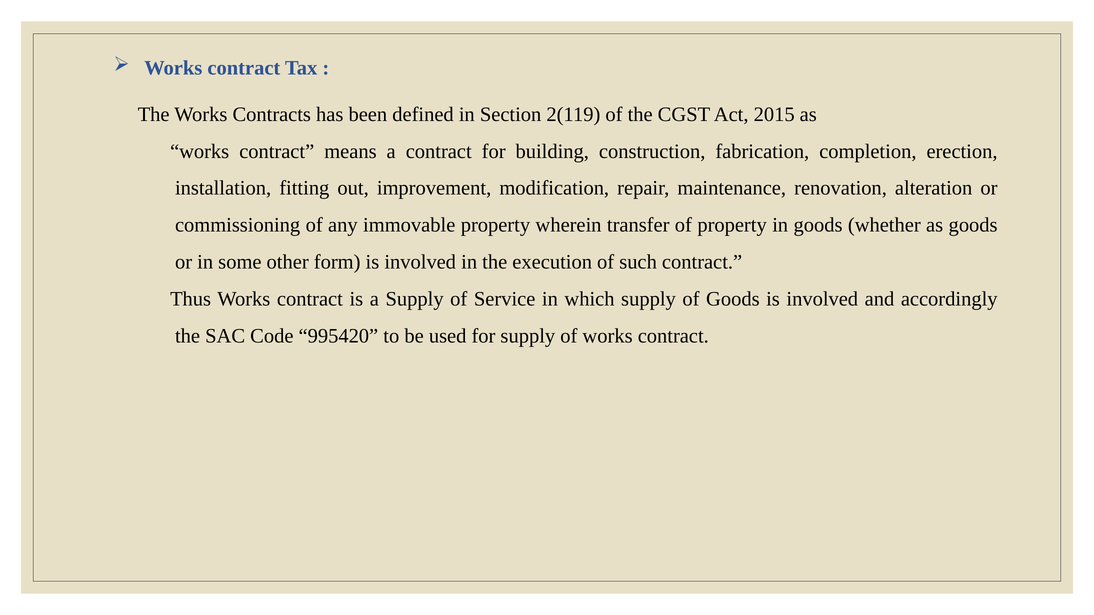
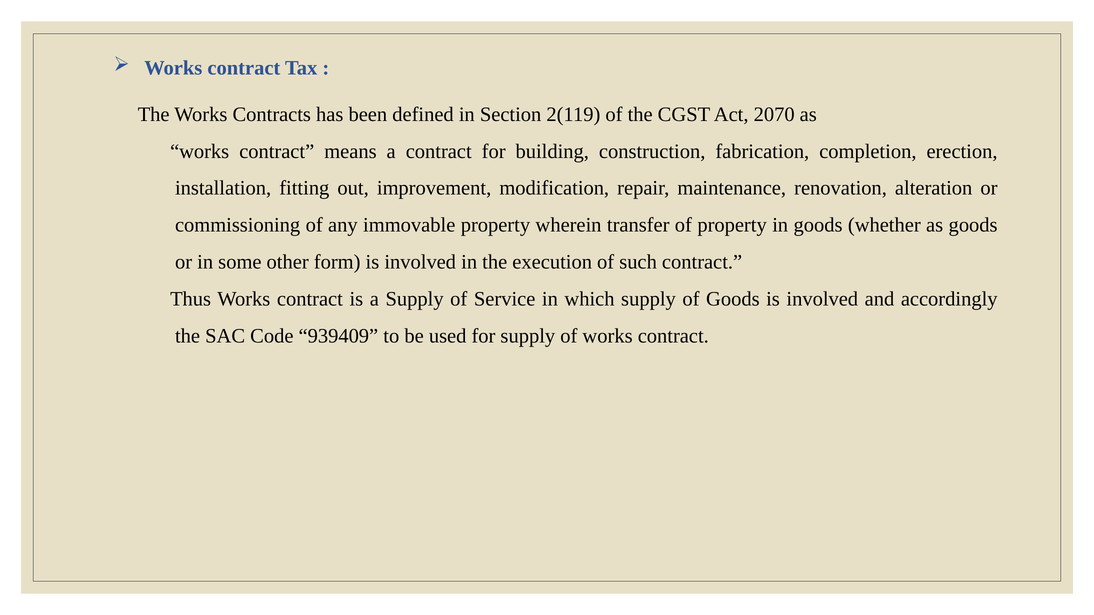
2015: 2015 -> 2070 (774, 114)
995420: 995420 -> 939409 (338, 336)
